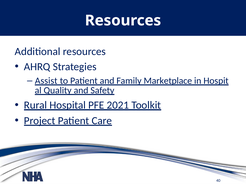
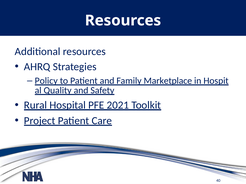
Assist: Assist -> Policy (46, 81)
